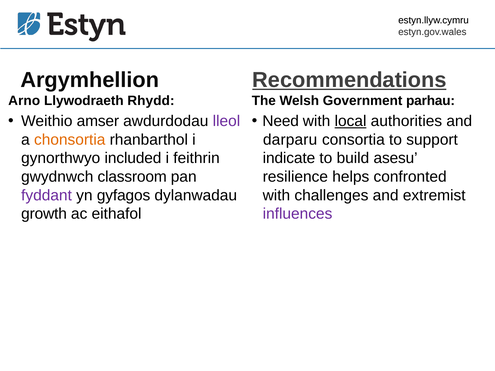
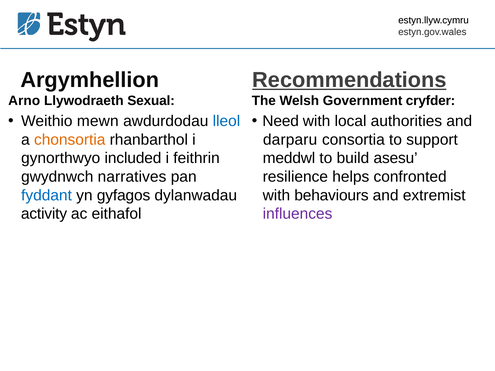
Rhydd: Rhydd -> Sexual (151, 101)
parhau: parhau -> cryfder (431, 101)
amser: amser -> mewn (98, 121)
lleol colour: purple -> blue (226, 121)
local underline: present -> none (351, 121)
indicate: indicate -> meddwl (289, 158)
classroom: classroom -> narratives (132, 177)
fyddant colour: purple -> blue (47, 195)
challenges: challenges -> behaviours (332, 195)
growth: growth -> activity (44, 214)
